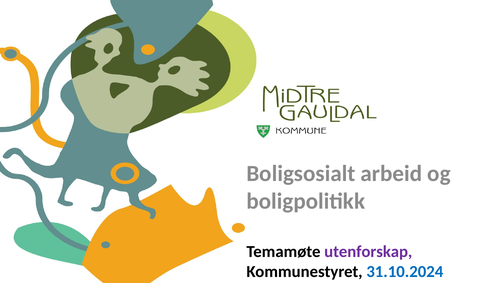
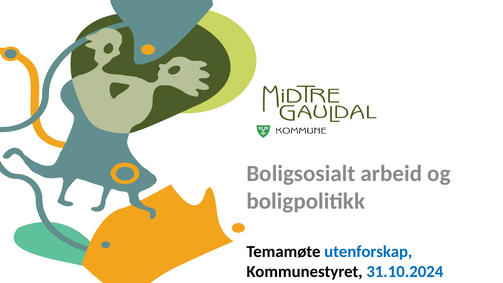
utenforskap colour: purple -> blue (368, 252)
